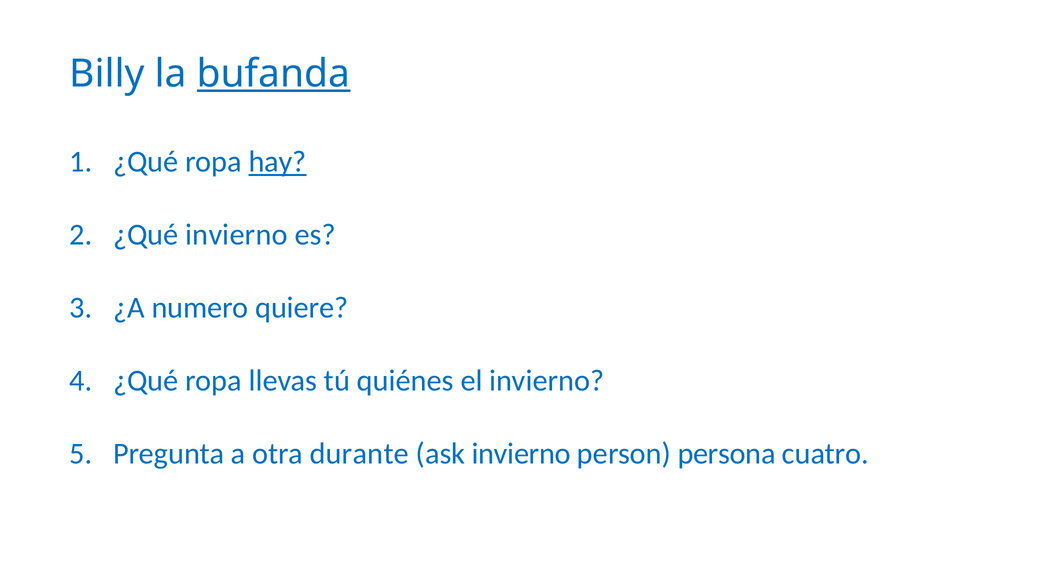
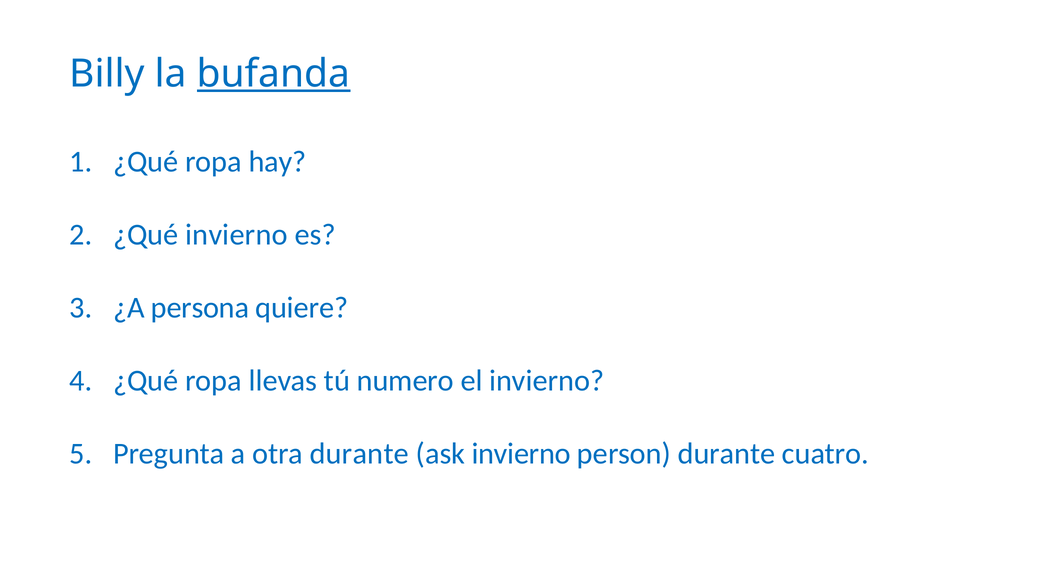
hay underline: present -> none (278, 162)
numero: numero -> persona (200, 308)
quiénes: quiénes -> numero (405, 381)
person persona: persona -> durante (726, 453)
